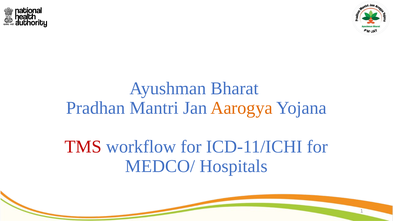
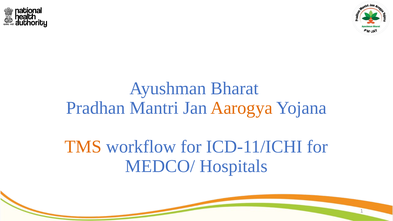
TMS colour: red -> orange (83, 147)
